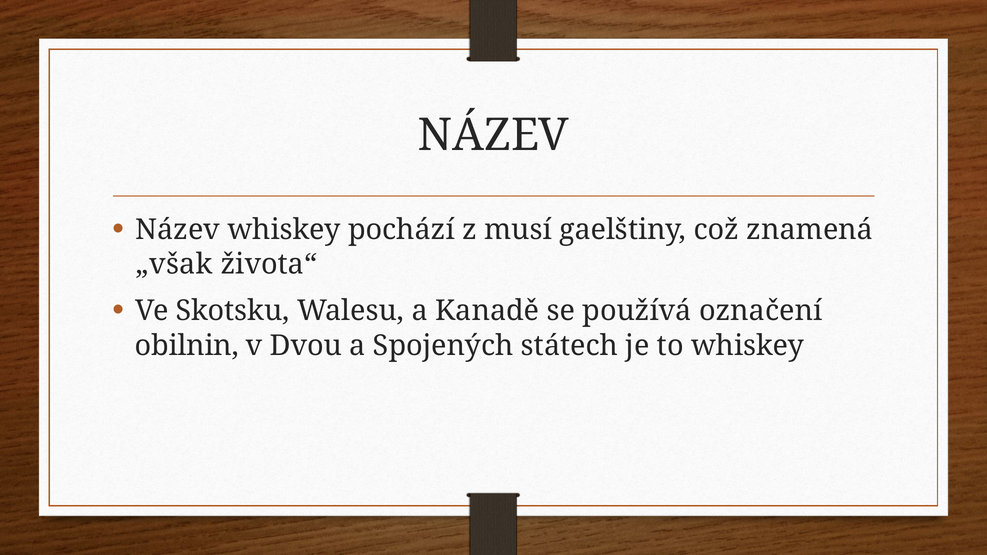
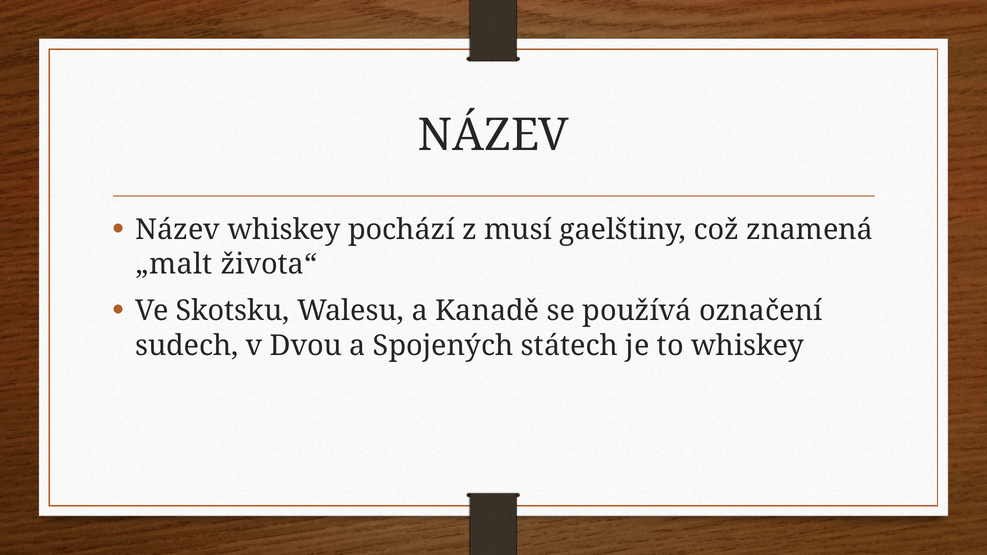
„však: „však -> „malt (174, 265)
obilnin: obilnin -> sudech (187, 346)
